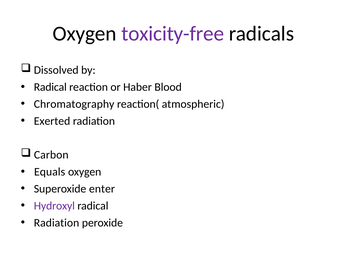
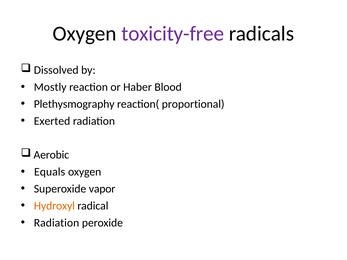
Radical: Radical -> Mostly (50, 87)
Chromatography: Chromatography -> Plethysmography (74, 104)
atmospheric: atmospheric -> proportional (193, 104)
Carbon: Carbon -> Aerobic (51, 155)
enter: enter -> vapor (102, 189)
Hydroxyl colour: purple -> orange (54, 206)
